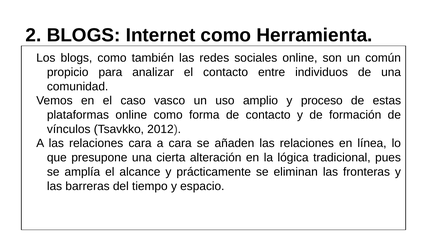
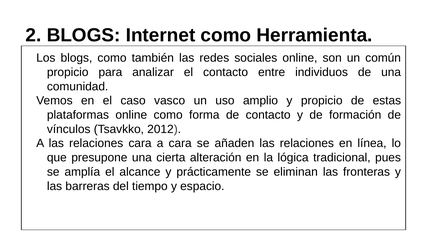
y proceso: proceso -> propicio (322, 101)
